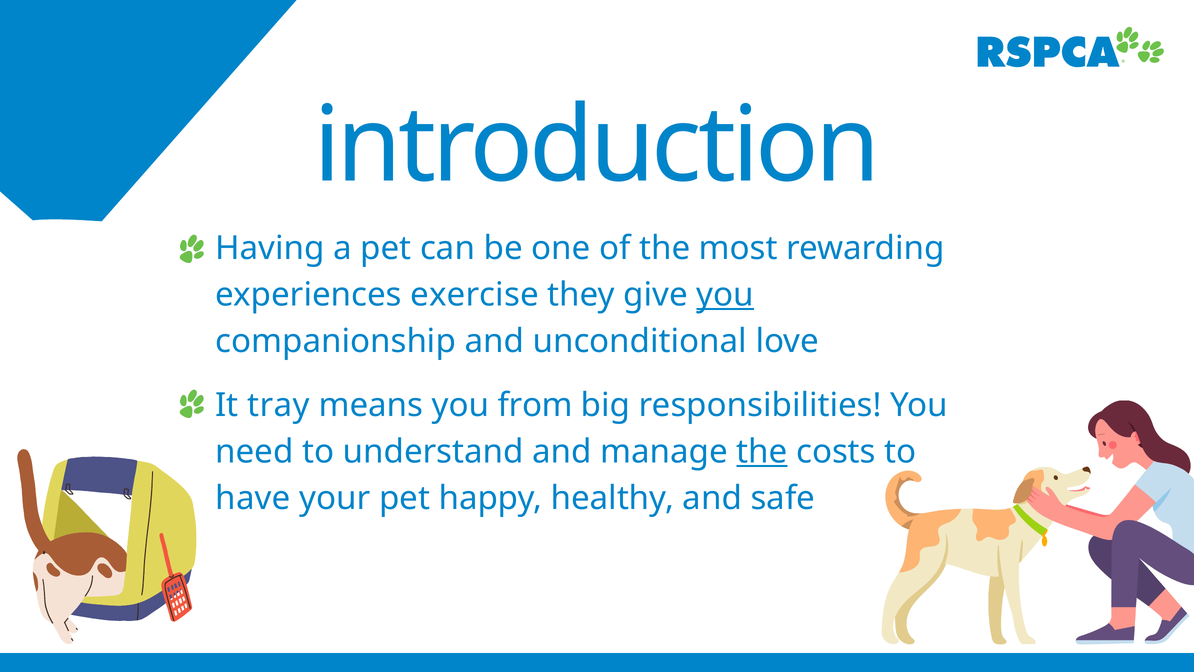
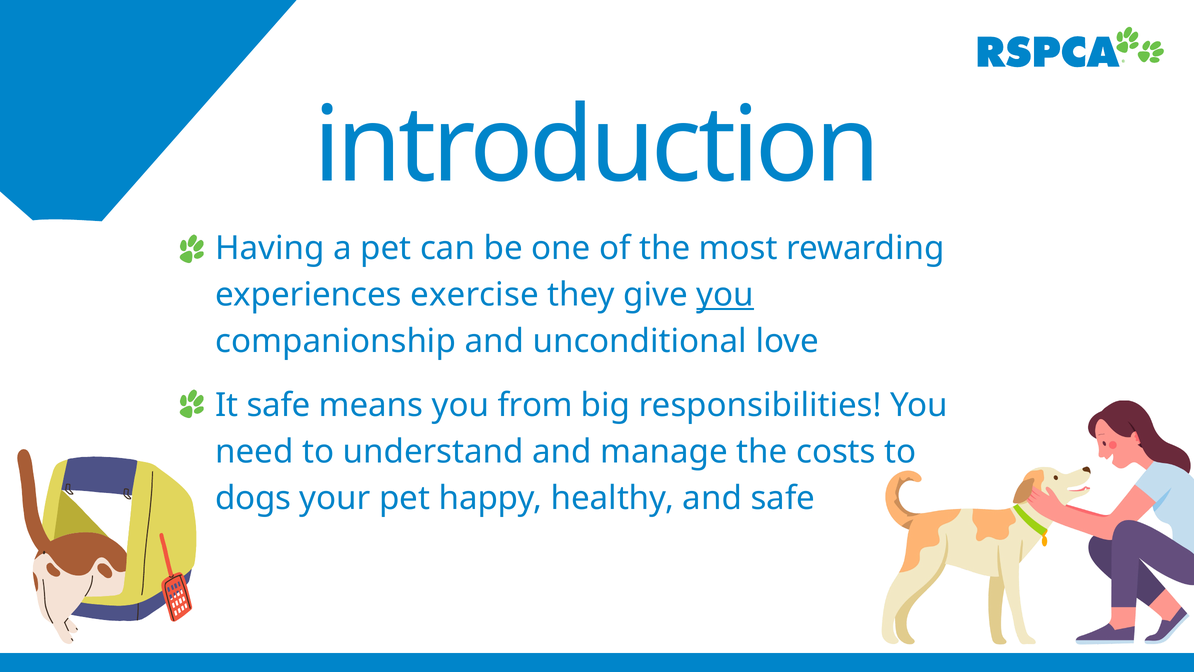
It tray: tray -> safe (279, 405)
the underline: present -> none (762, 451)
have: have -> dogs (253, 498)
